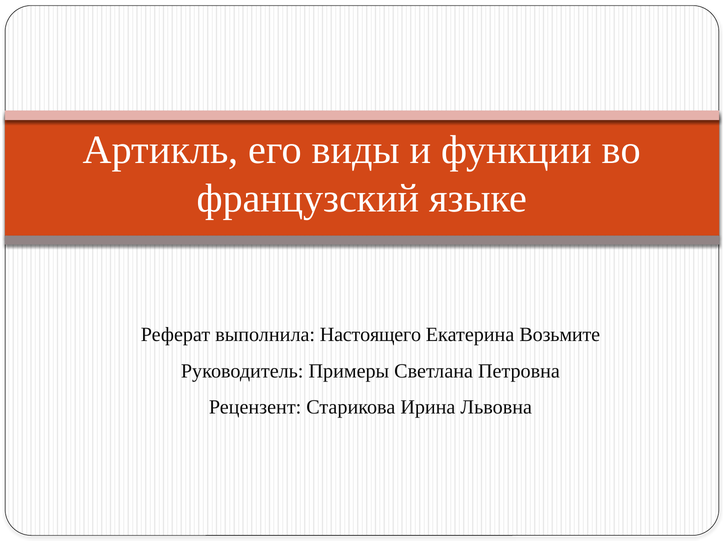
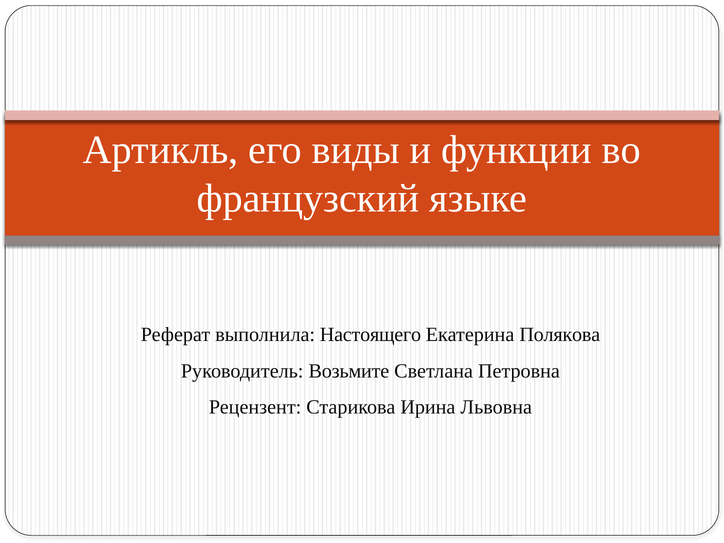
Возьмите: Возьмите -> Полякова (560, 335)
Примеры: Примеры -> Возьмите (349, 371)
